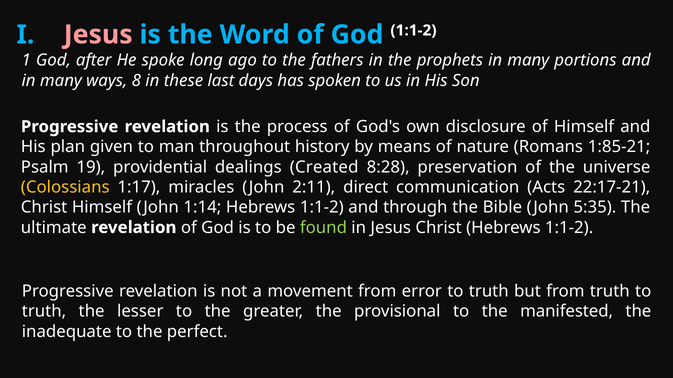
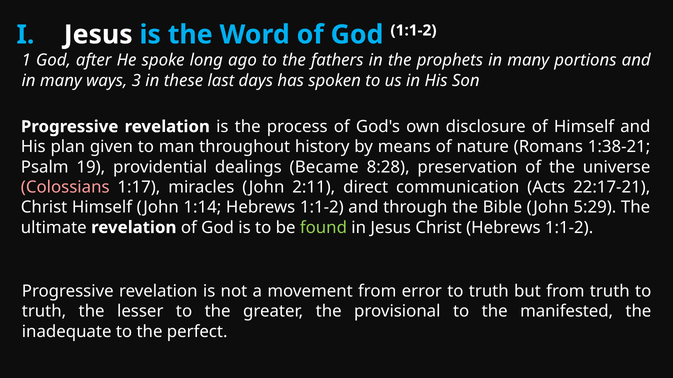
Jesus colour: pink -> white (98, 35)
8: 8 -> 3 (136, 81)
1:85-21: 1:85-21 -> 1:38-21 (619, 147)
Created: Created -> Became (324, 167)
Colossians colour: yellow -> pink (65, 187)
5:35: 5:35 -> 5:29 (595, 208)
